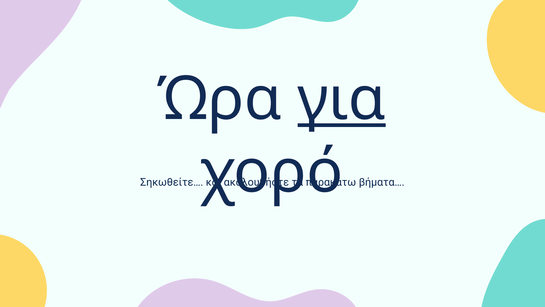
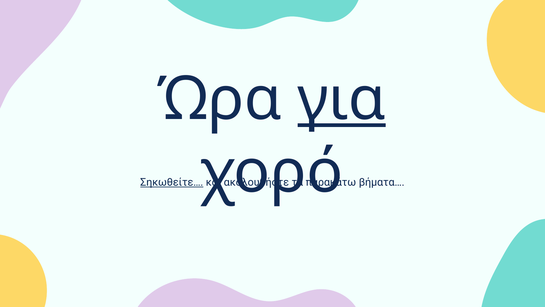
Σηκωθείτε… underline: none -> present (172, 182)
